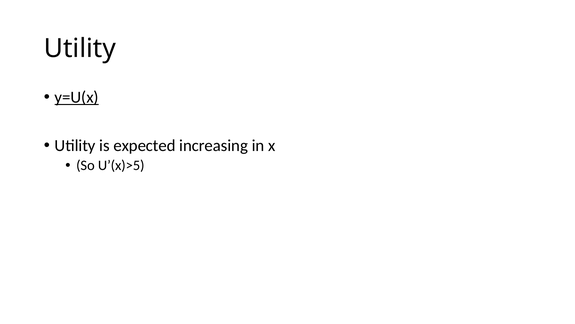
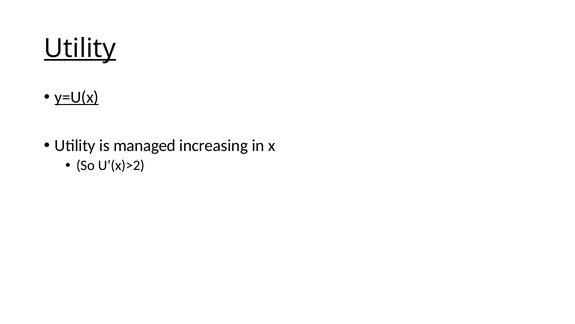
Utility underline: none -> present (80, 48)
expected: expected -> managed (145, 145)
U’(x)>5: U’(x)>5 -> U’(x)>2 (121, 165)
